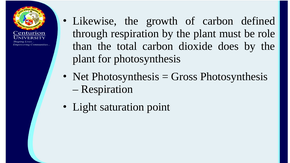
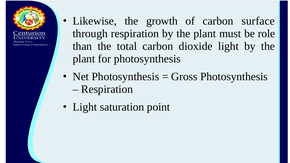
defined: defined -> surface (258, 21)
dioxide does: does -> light (228, 46)
